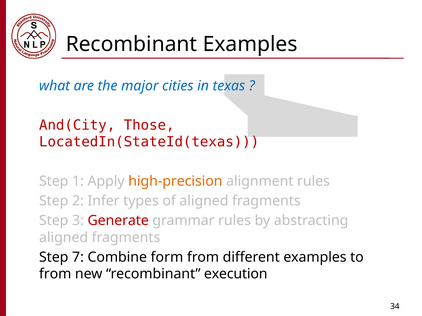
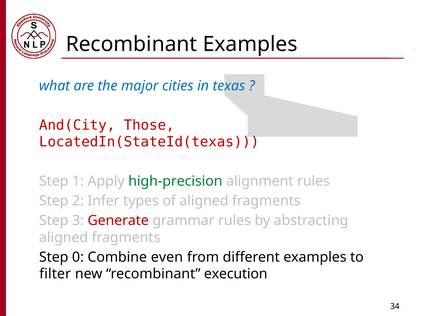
high-precision colour: orange -> green (175, 182)
7: 7 -> 0 (78, 257)
form: form -> even (167, 257)
from: from -> filter (55, 274)
